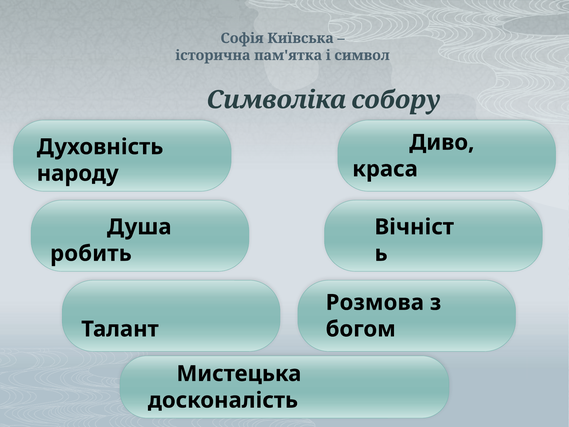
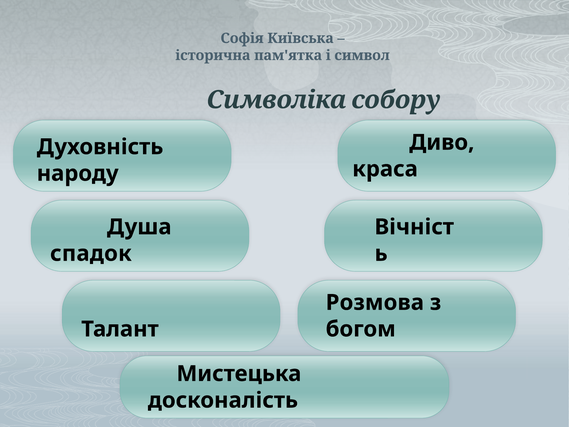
робить: робить -> спадок (91, 253)
